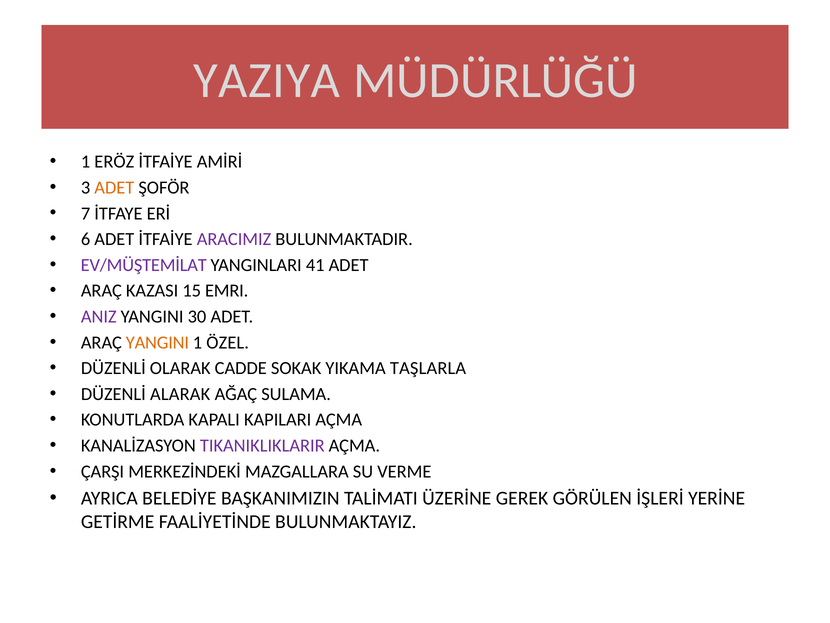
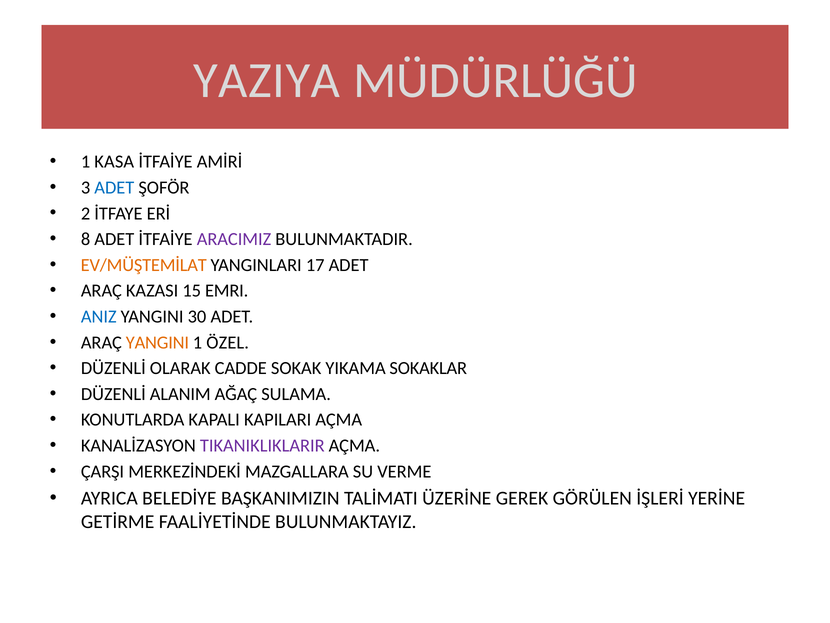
ERÖZ: ERÖZ -> KASA (114, 162)
ADET colour: orange -> blue (114, 187)
7: 7 -> 2 (86, 213)
6: 6 -> 8 (86, 239)
EV/MÜŞTEMİLAT colour: purple -> orange (144, 265)
41: 41 -> 17 (315, 265)
ANIZ colour: purple -> blue (99, 316)
TAŞLARLA: TAŞLARLA -> SOKAKLAR (428, 368)
ALARAK: ALARAK -> ALANIM (180, 394)
